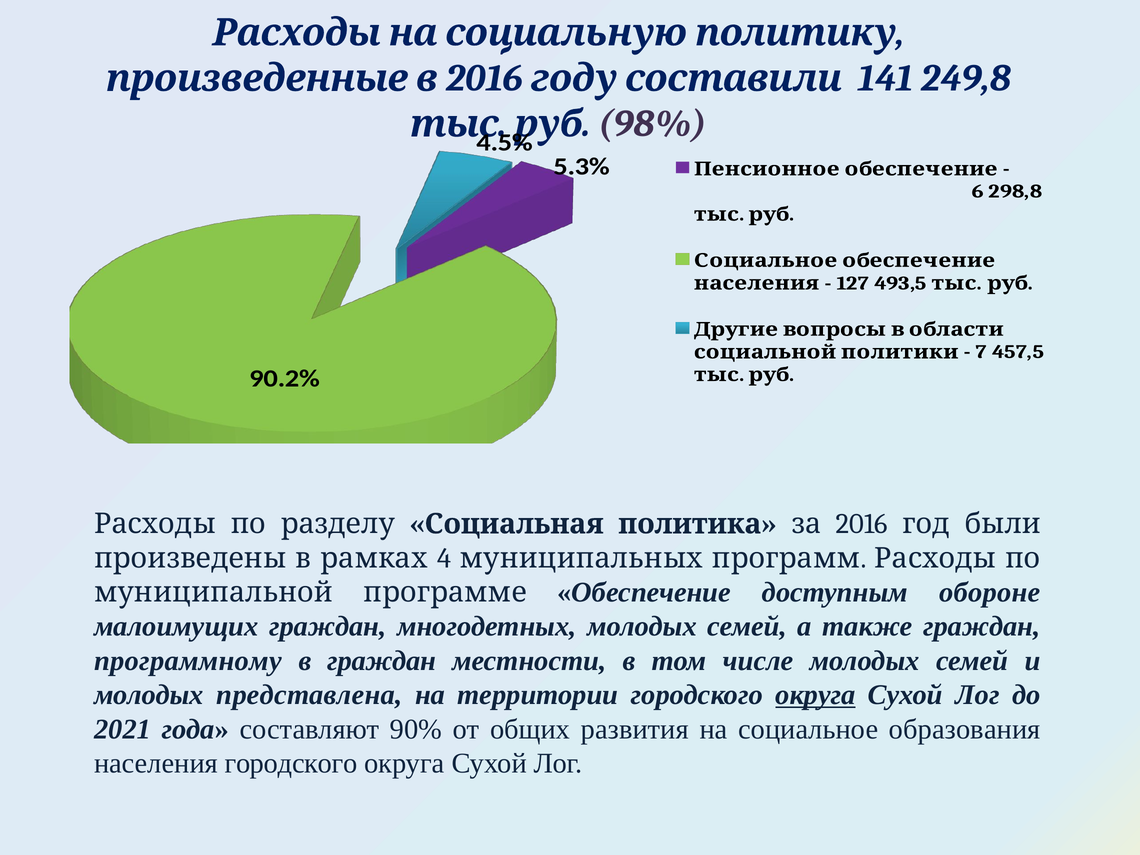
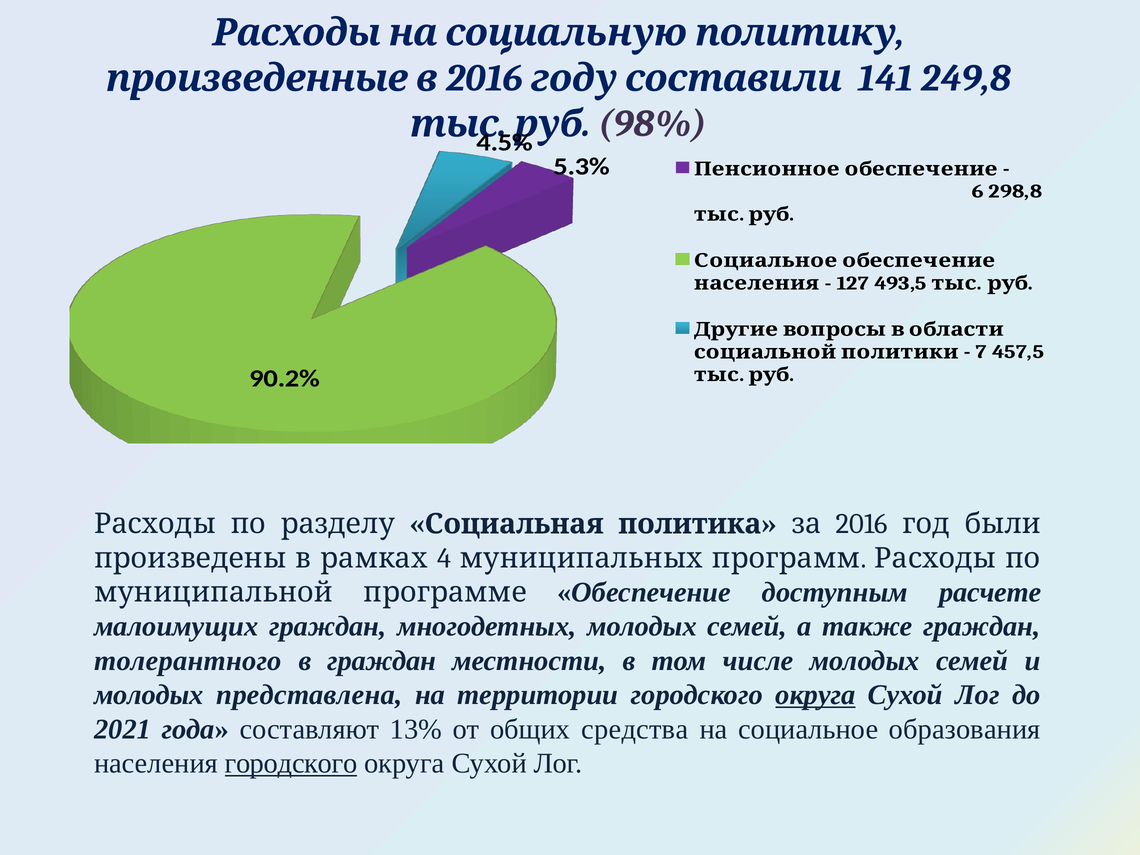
обороне: обороне -> расчете (990, 592)
программному: программному -> толерантного (188, 661)
90%: 90% -> 13% (416, 729)
развития: развития -> средства (635, 729)
городского underline: none -> present (291, 763)
